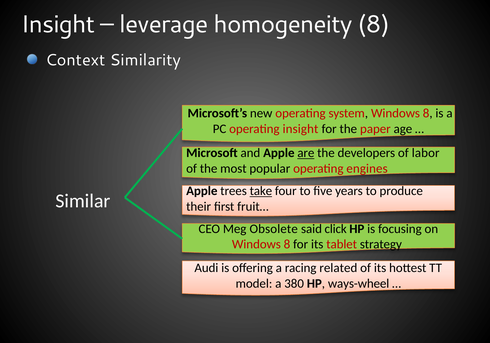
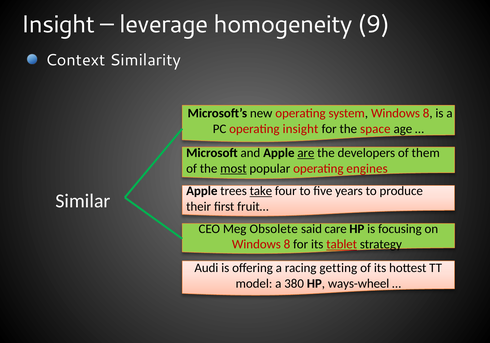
homogeneity 8: 8 -> 9 (374, 25)
paper: paper -> space (375, 129)
labor: labor -> them (426, 153)
most underline: none -> present (233, 169)
click: click -> care (336, 229)
tablet underline: none -> present (342, 244)
related: related -> getting (338, 268)
